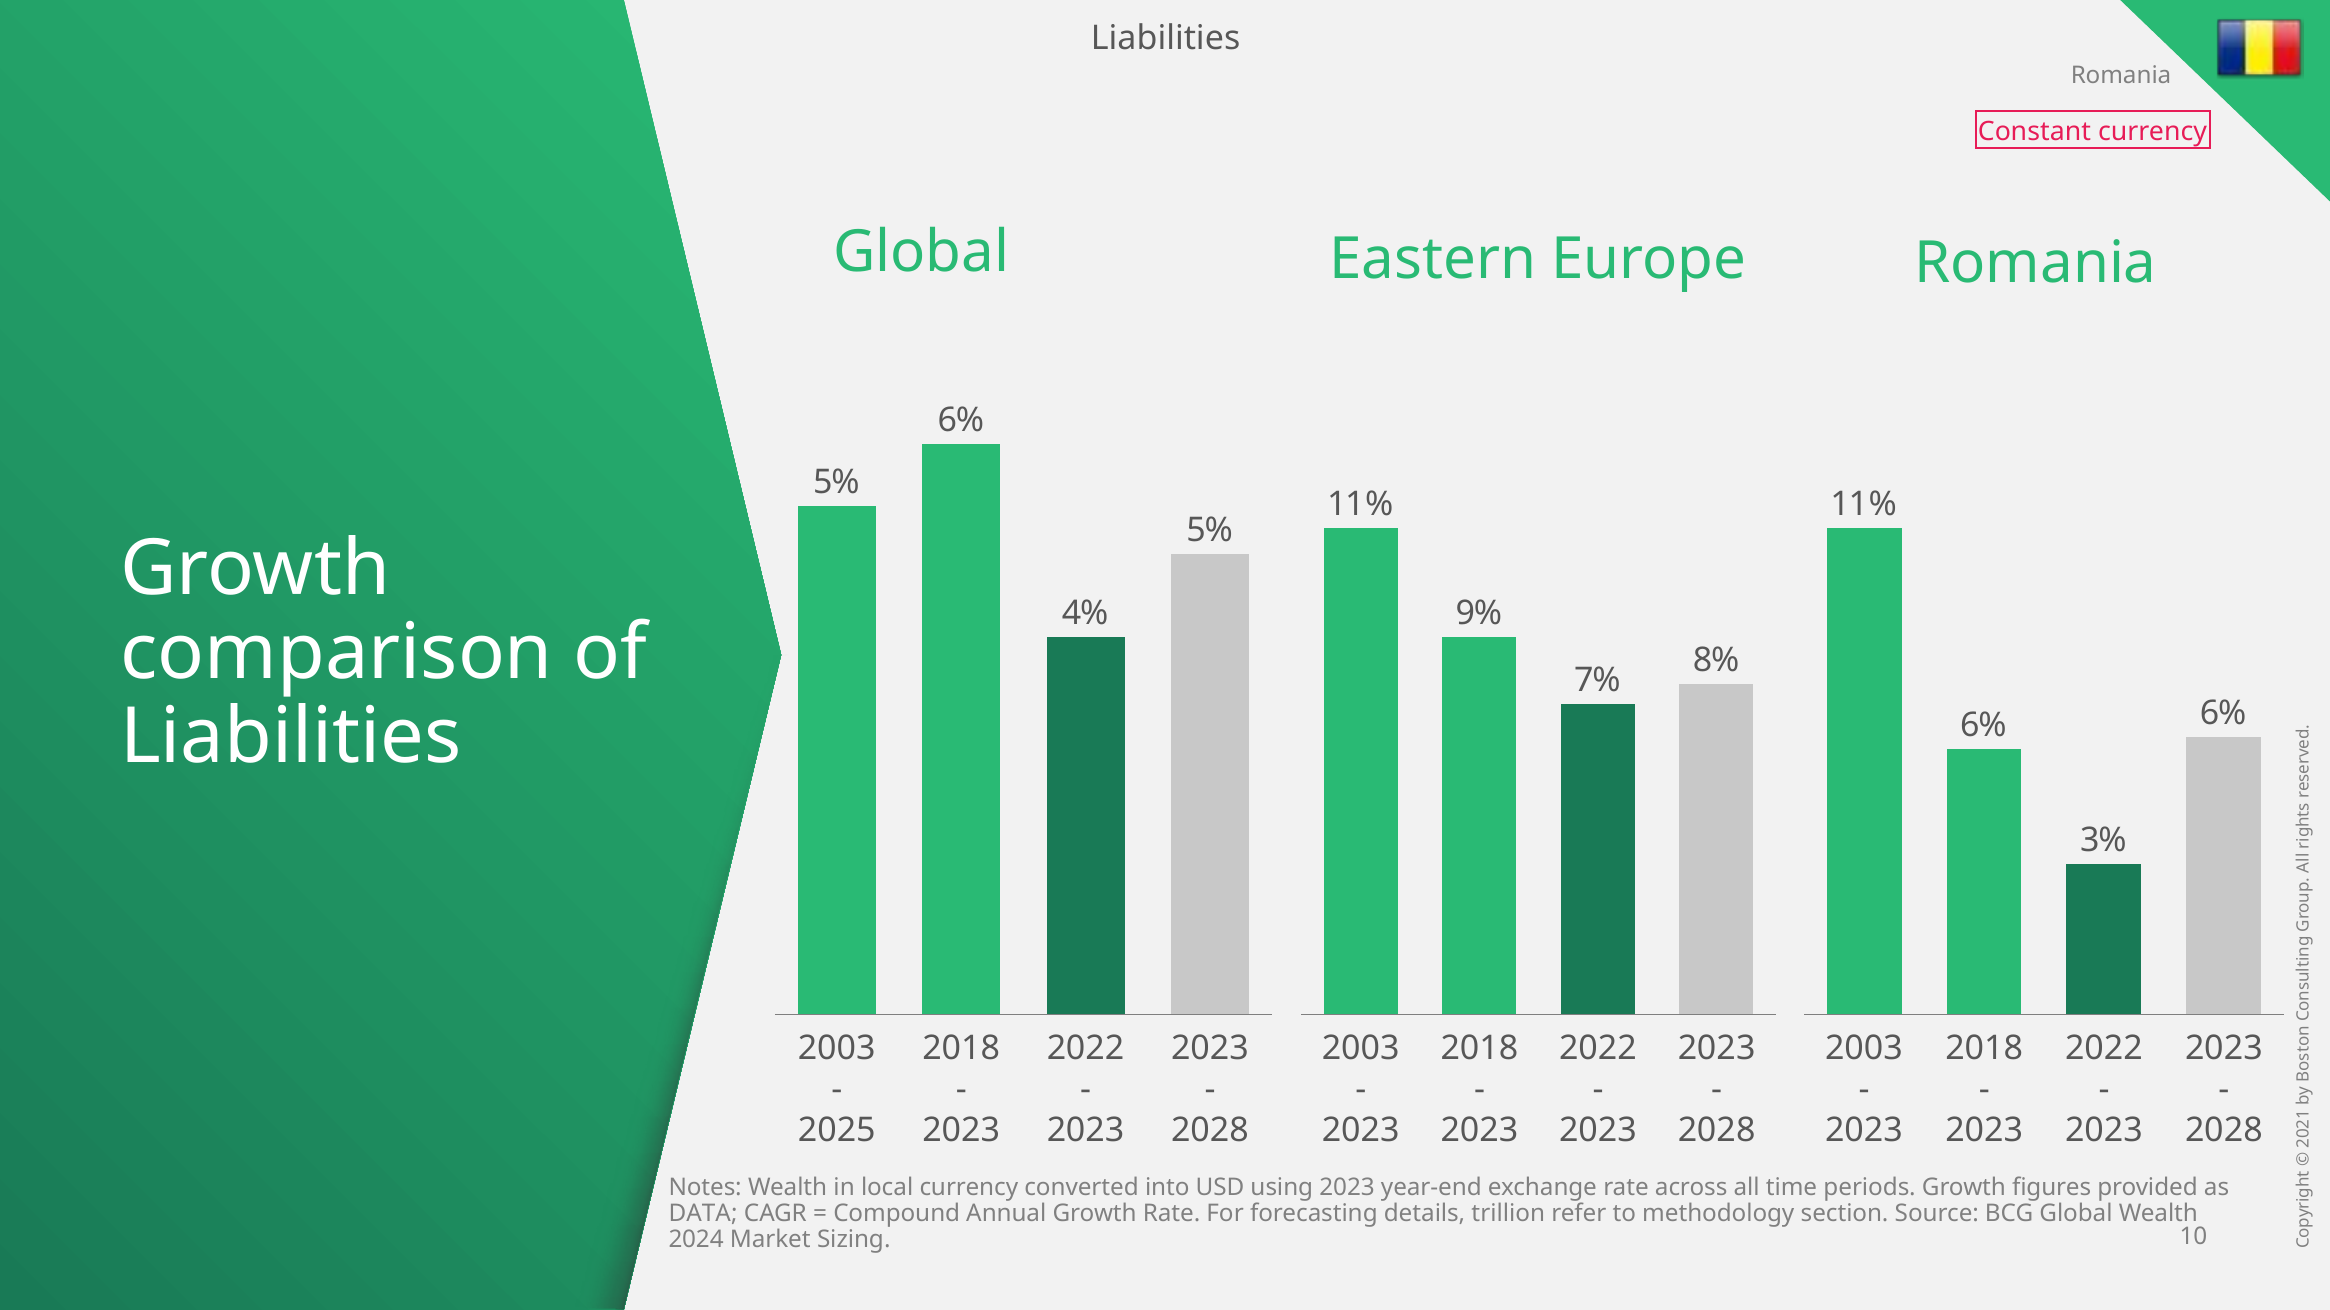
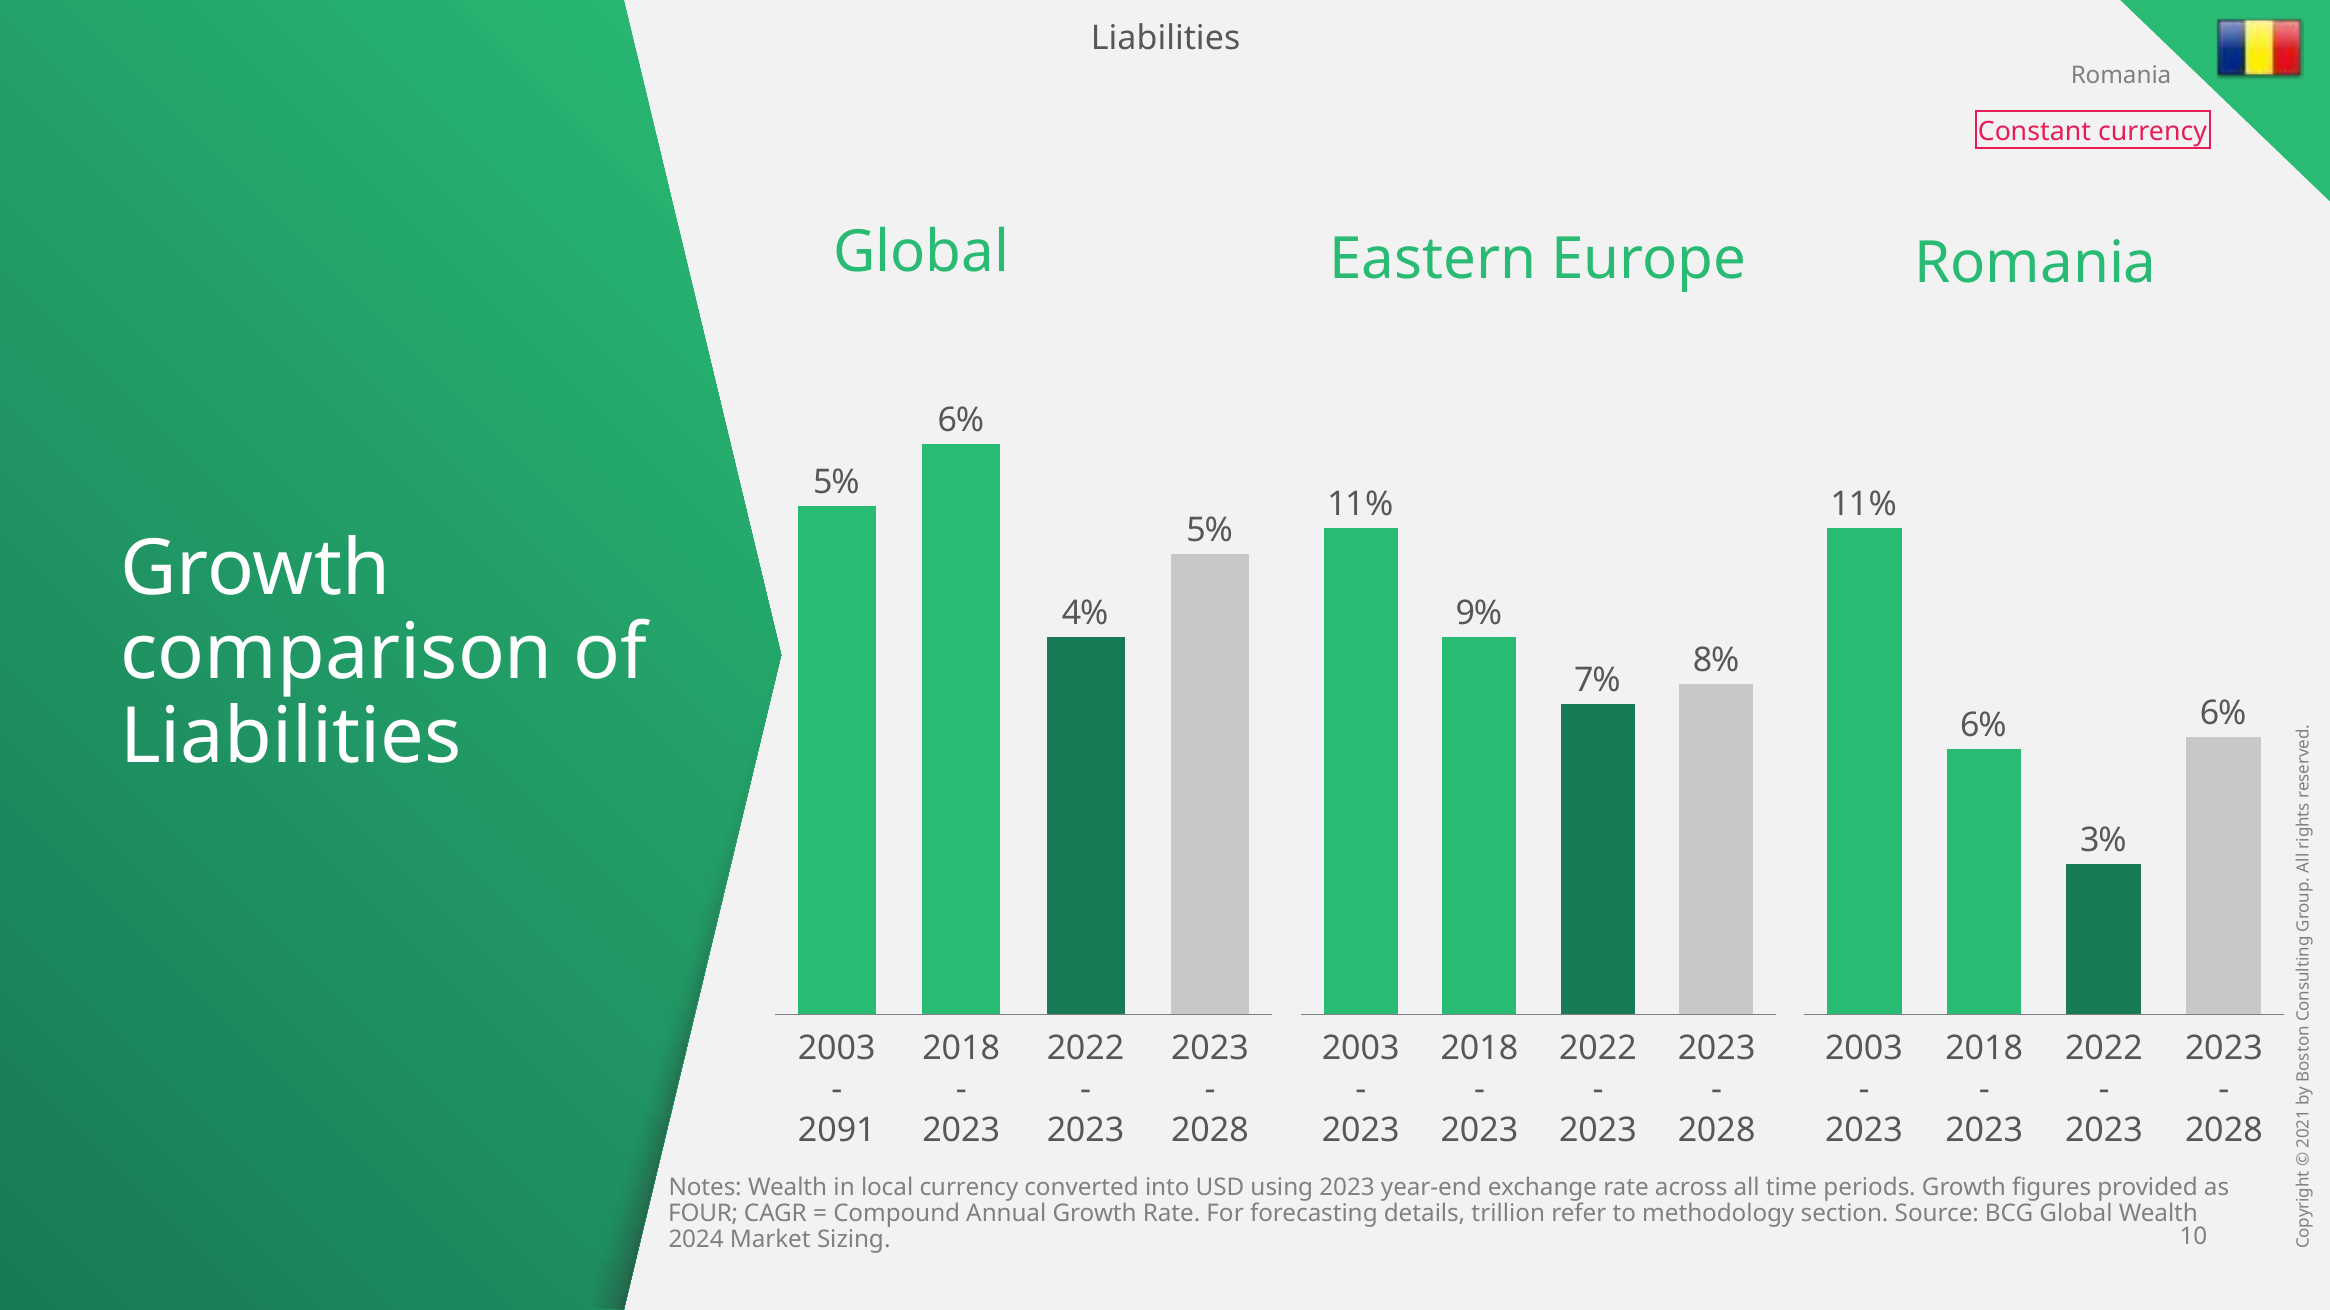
2025: 2025 -> 2091 (837, 1131)
DATA: DATA -> FOUR (703, 1214)
